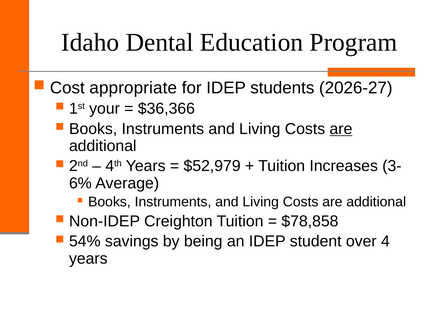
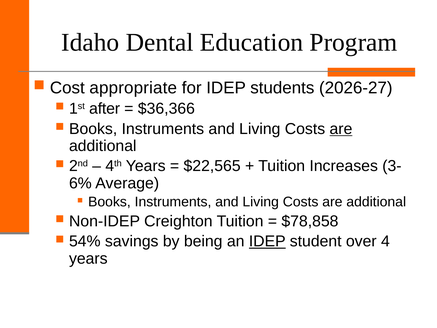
your: your -> after (105, 109)
$52,979: $52,979 -> $22,565 (212, 166)
IDEP underline: none -> present (267, 241)
